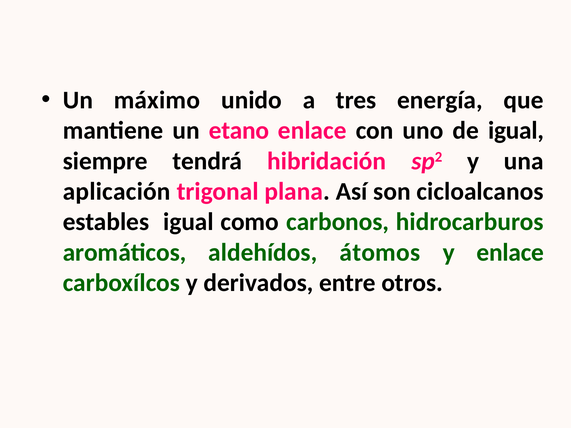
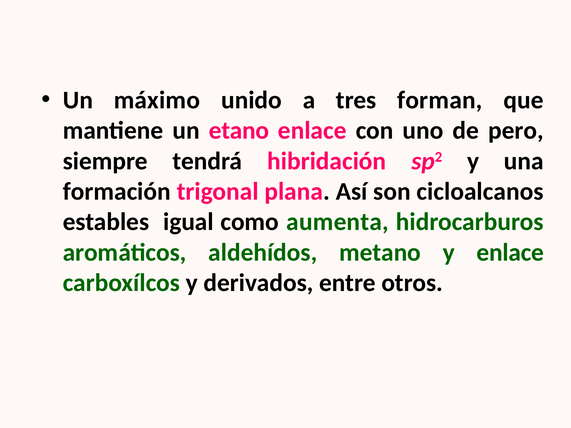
energía: energía -> forman (440, 100)
de igual: igual -> pero (516, 131)
aplicación: aplicación -> formación (117, 192)
carbonos: carbonos -> aumenta (337, 222)
átomos: átomos -> metano (380, 252)
